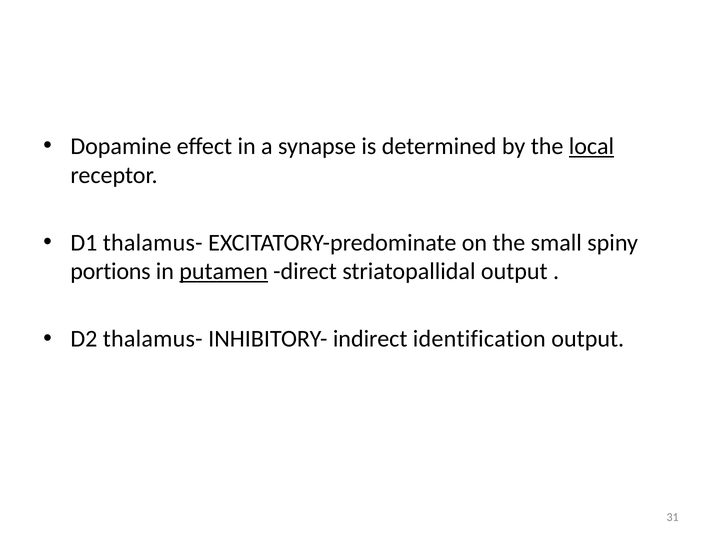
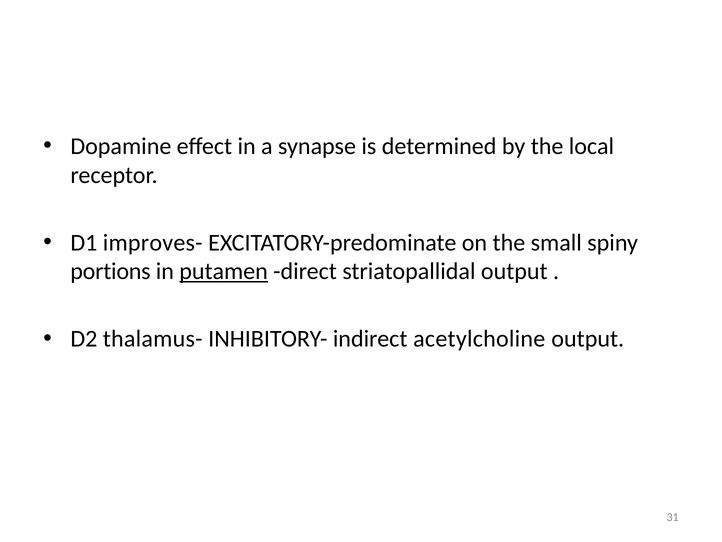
local underline: present -> none (591, 146)
D1 thalamus-: thalamus- -> improves- (153, 242)
identification: identification -> acetylcholine (479, 339)
